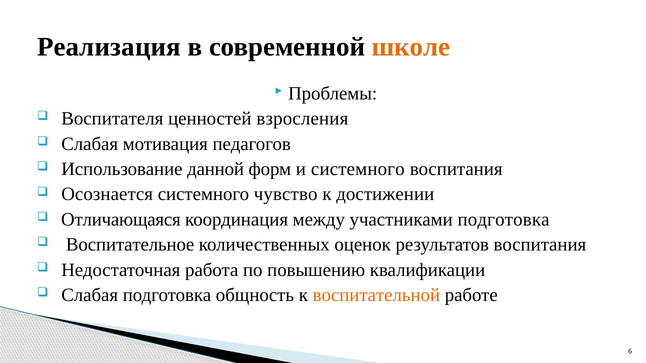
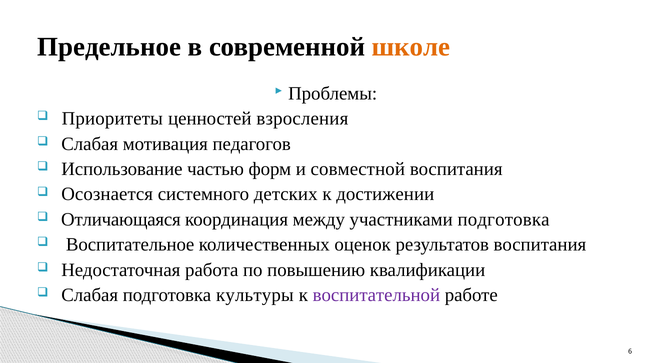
Реализация: Реализация -> Предельное (109, 47)
Воспитателя: Воспитателя -> Приоритеты (112, 119)
данной: данной -> частью (216, 169)
и системного: системного -> совместной (358, 169)
чувство: чувство -> детских (286, 194)
общность: общность -> культуры (255, 296)
воспитательной colour: orange -> purple (376, 296)
